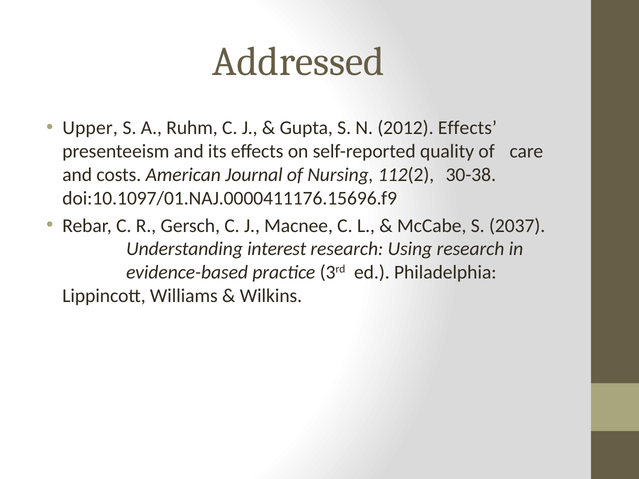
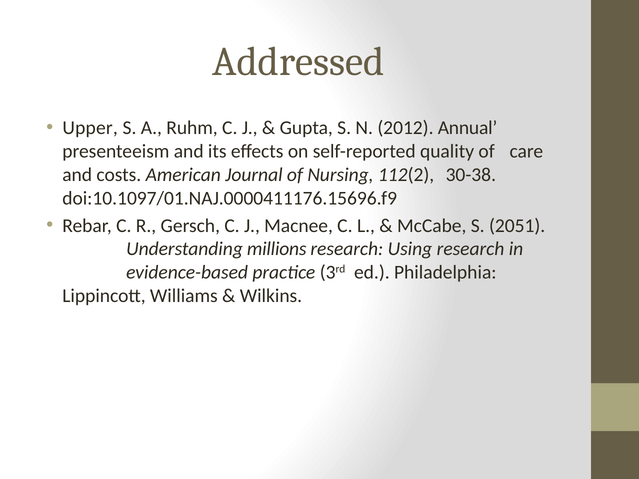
2012 Effects: Effects -> Annual (468, 128)
2037: 2037 -> 2051 (517, 226)
interest: interest -> millions (277, 249)
